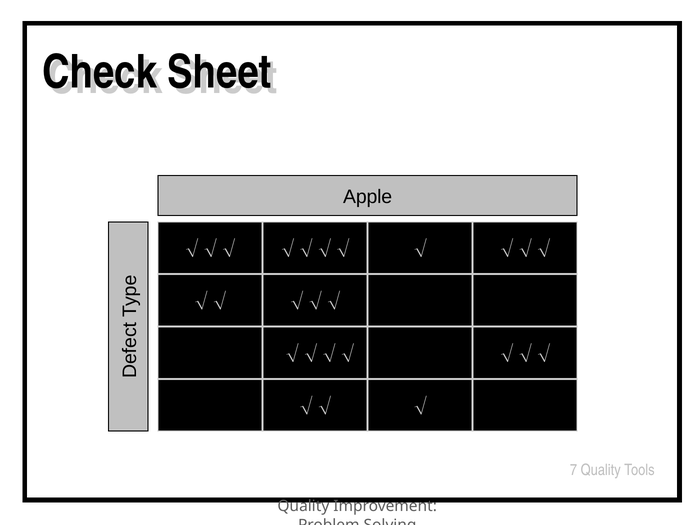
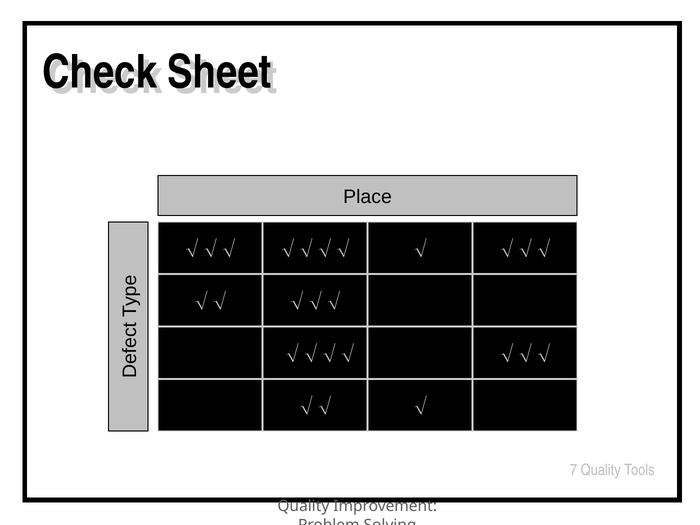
Apple: Apple -> Place (367, 197)
